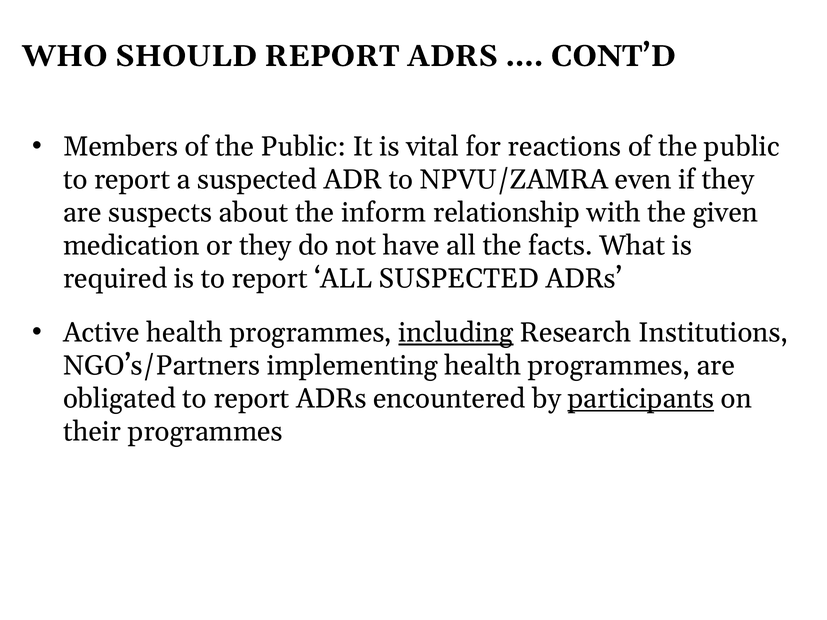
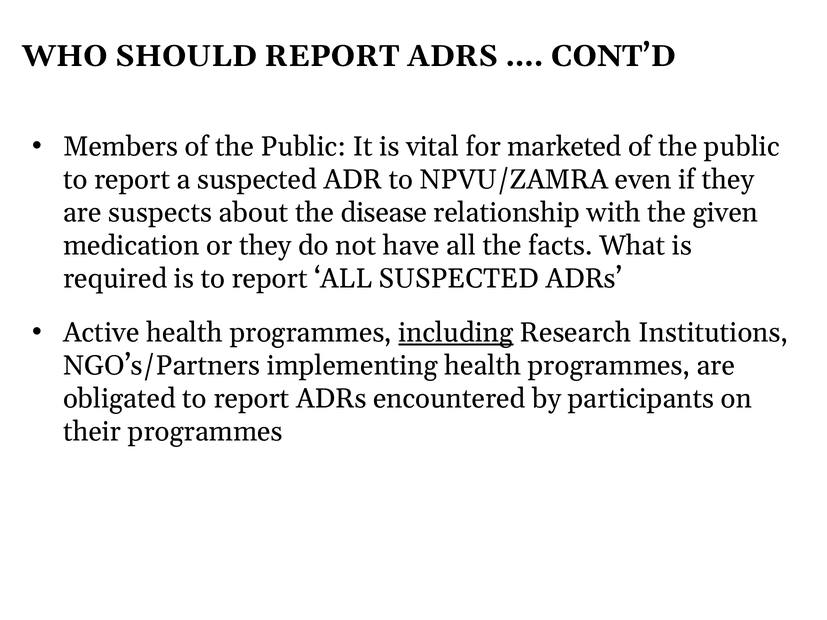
reactions: reactions -> marketed (565, 147)
inform: inform -> disease (384, 213)
participants underline: present -> none (641, 399)
